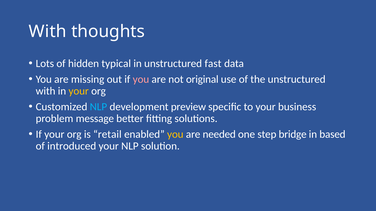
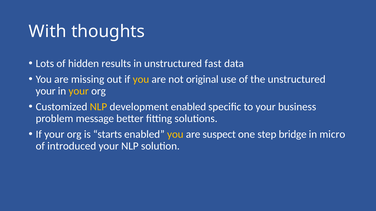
typical: typical -> results (116, 64)
you colour: pink -> yellow (141, 79)
with: with -> your (46, 91)
NLP colour: light blue -> yellow (98, 107)
development preview: preview -> enabled (188, 107)
retail: retail -> starts (108, 135)
needed: needed -> suspect (219, 135)
based: based -> micro (332, 135)
